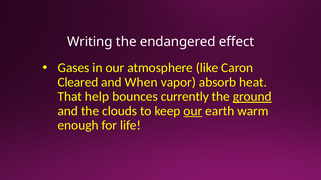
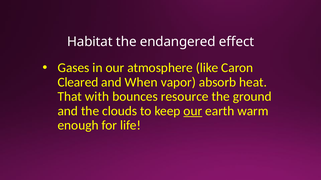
Writing: Writing -> Habitat (90, 42)
help: help -> with (97, 97)
currently: currently -> resource (185, 97)
ground underline: present -> none (252, 97)
